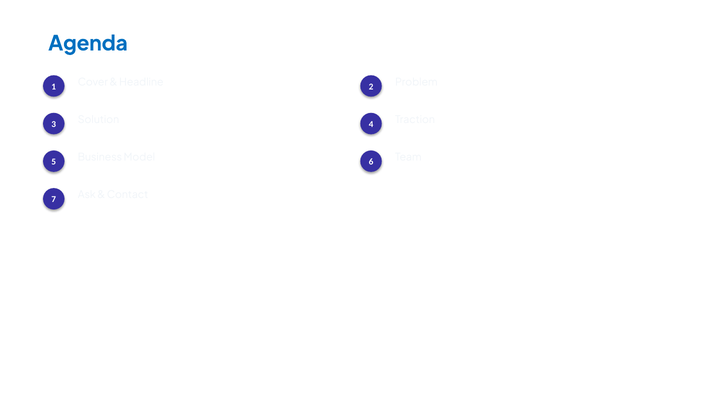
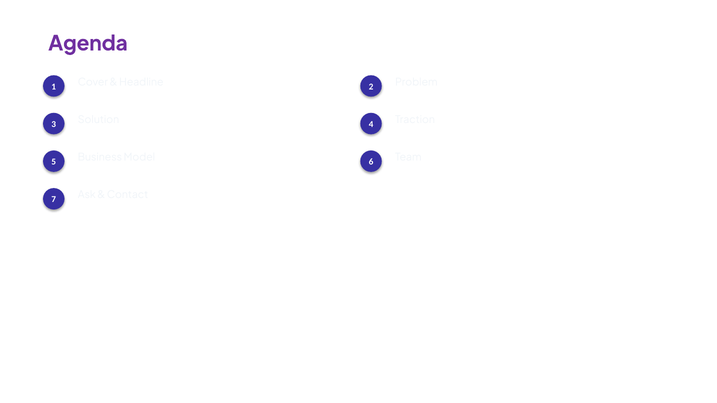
Agenda colour: blue -> purple (88, 44)
